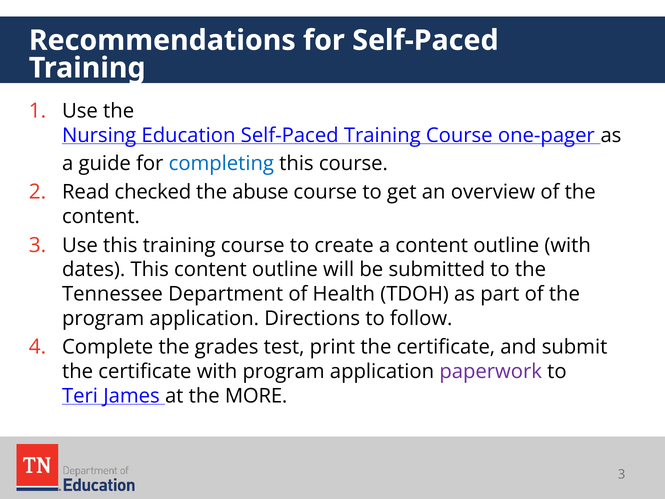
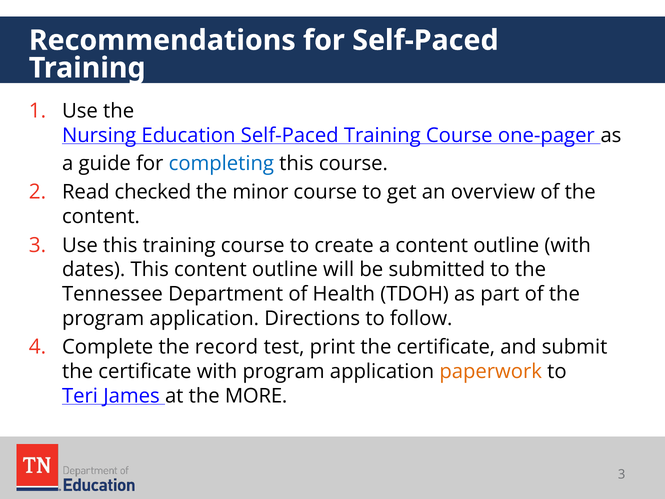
abuse: abuse -> minor (260, 192)
grades: grades -> record (226, 347)
paperwork colour: purple -> orange (491, 371)
